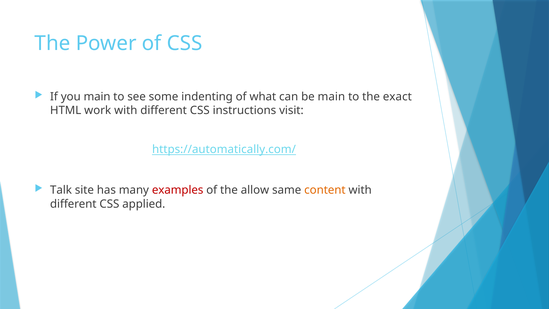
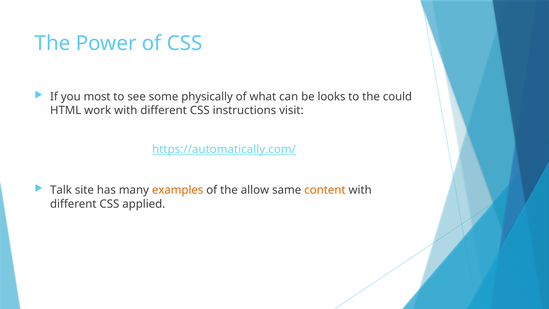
you main: main -> most (97, 97)
indenting: indenting -> physically (207, 97)
be main: main -> looks (331, 97)
exact: exact -> could (397, 97)
examples colour: red -> orange (178, 190)
